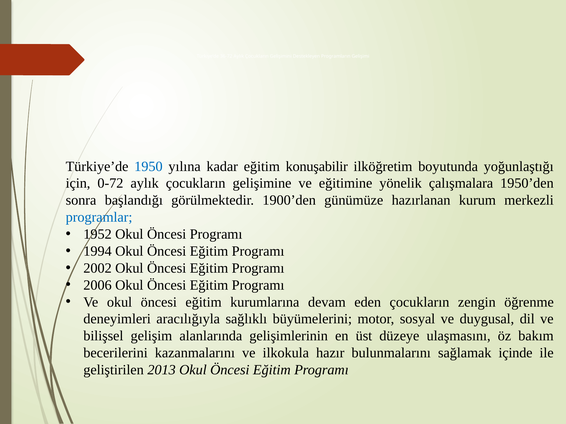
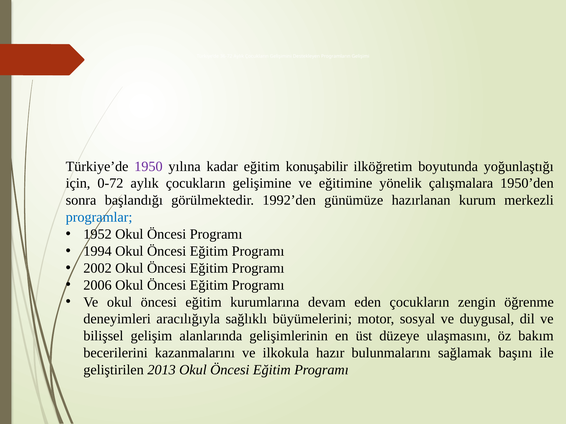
1950 colour: blue -> purple (148, 167)
1900’den: 1900’den -> 1992’den (289, 201)
içinde: içinde -> başını (515, 353)
